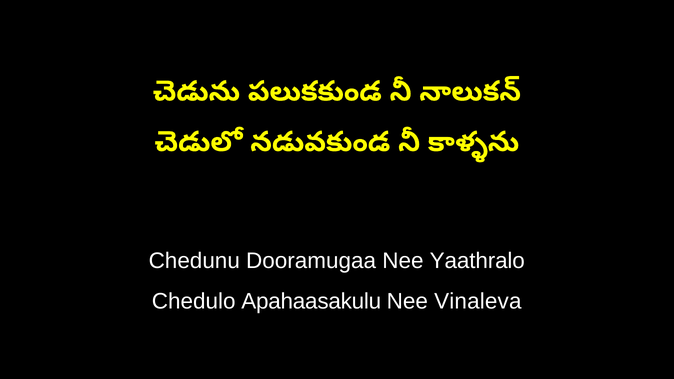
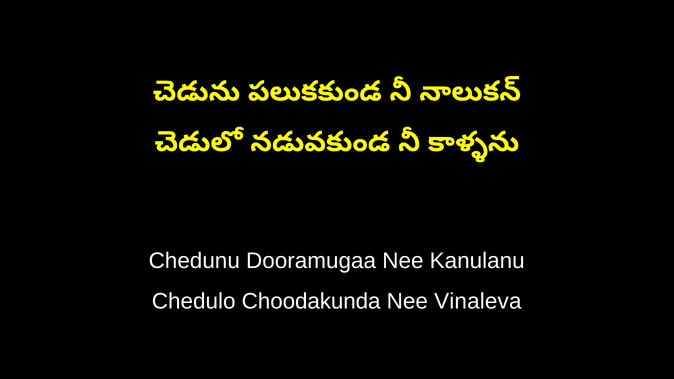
Yaathralo: Yaathralo -> Kanulanu (477, 261)
Apahaasakulu: Apahaasakulu -> Choodakunda (311, 301)
